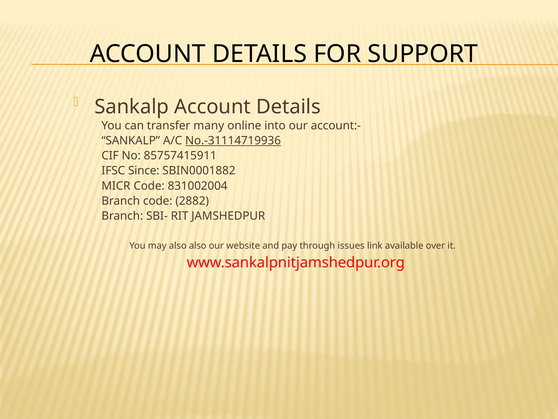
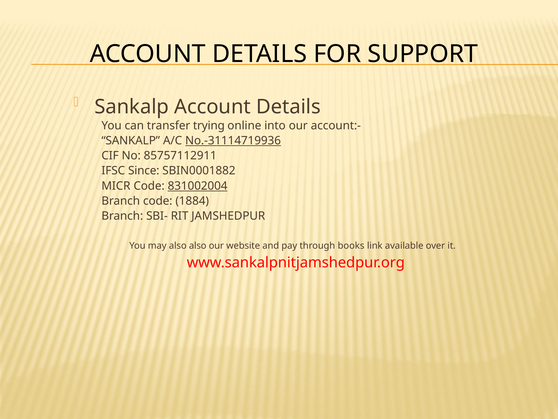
many: many -> trying (209, 125)
85757415911: 85757415911 -> 85757112911 (180, 156)
831002004 underline: none -> present (198, 186)
2882: 2882 -> 1884 (192, 201)
issues: issues -> books (351, 245)
